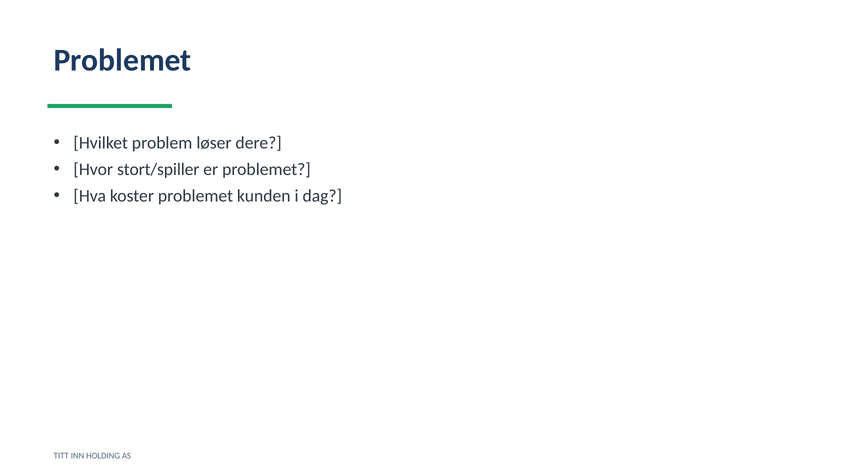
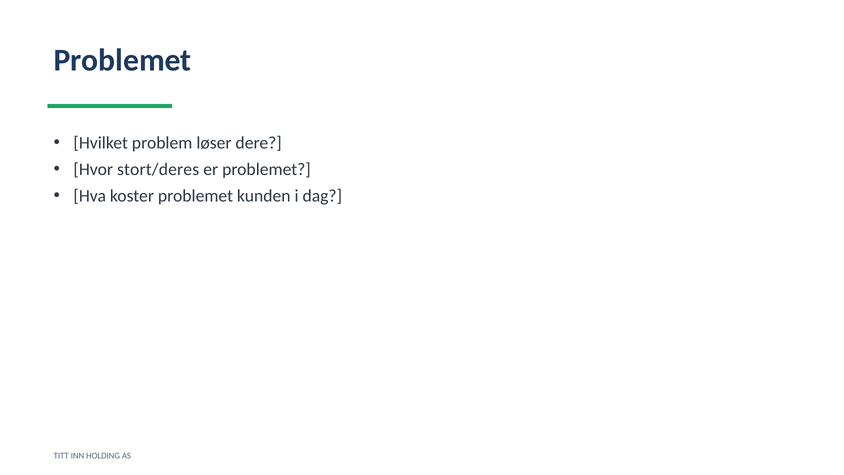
stort/spiller: stort/spiller -> stort/deres (158, 169)
